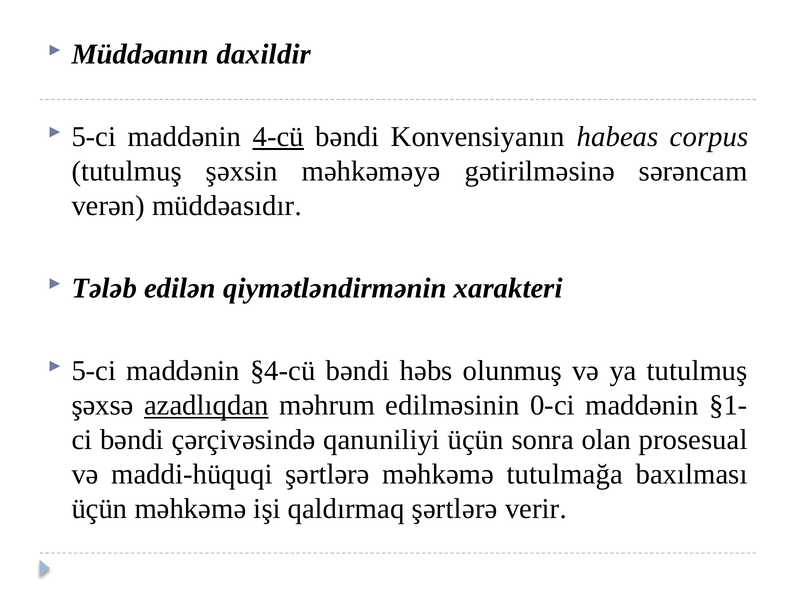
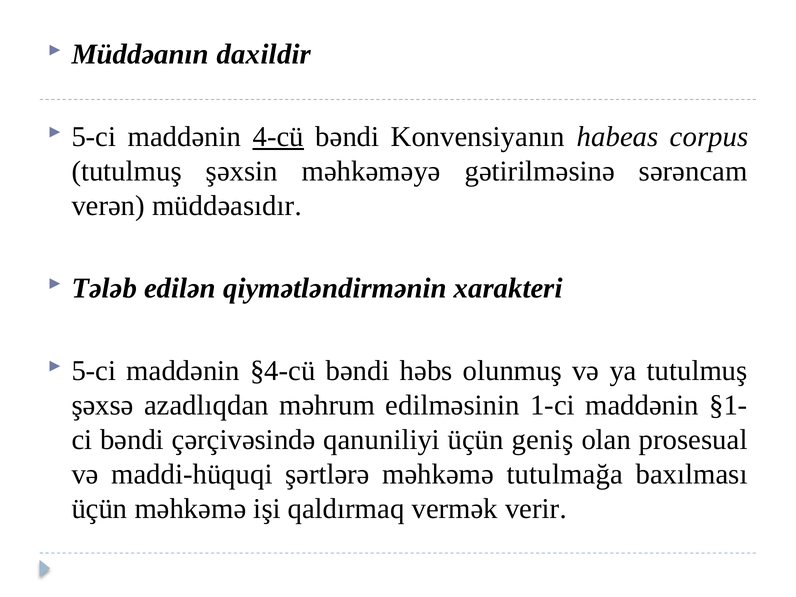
azadlıqdan underline: present -> none (206, 405)
0-ci: 0-ci -> 1-ci (552, 405)
sonra: sonra -> geniş (542, 440)
qaldırmaq şərtlərə: şərtlərə -> vermək (455, 509)
